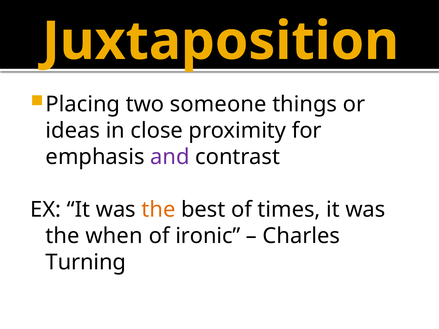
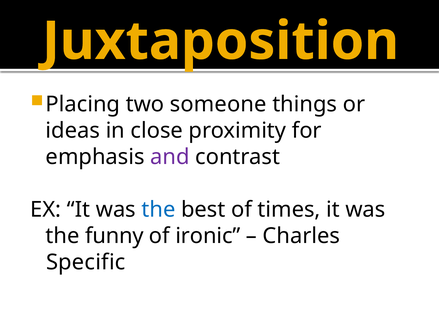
the colour: orange -> blue (158, 210)
when: when -> funny (114, 236)
Turning: Turning -> Specific (86, 262)
